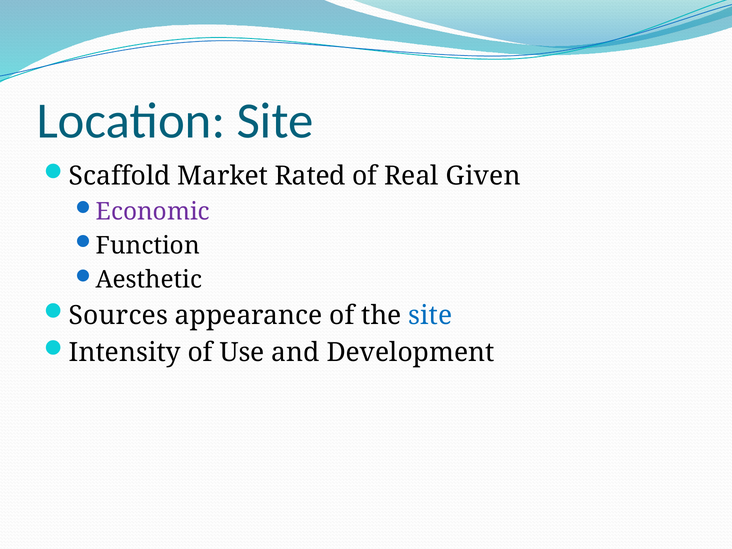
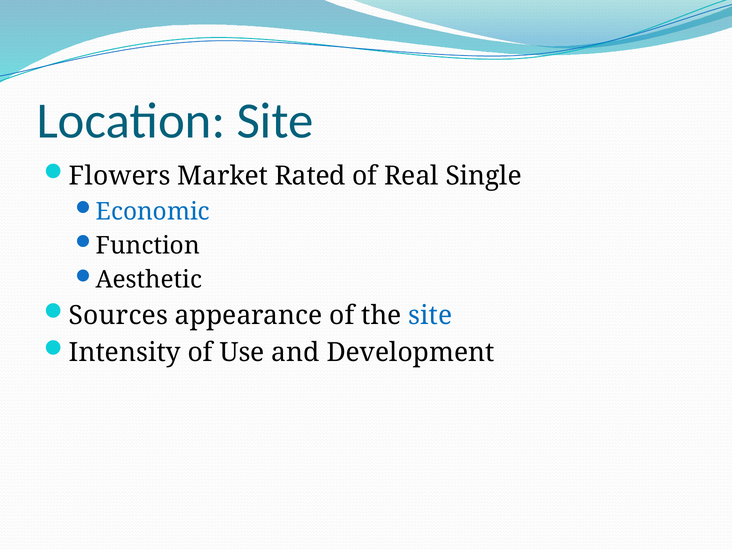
Scaffold: Scaffold -> Flowers (120, 176)
Given: Given -> Single (484, 176)
Economic colour: purple -> blue (153, 211)
